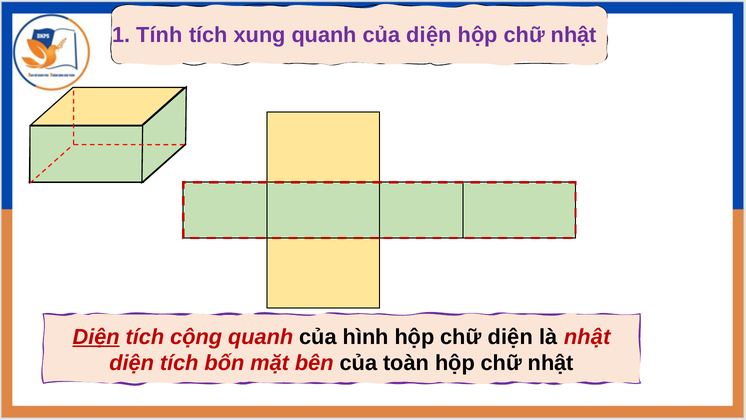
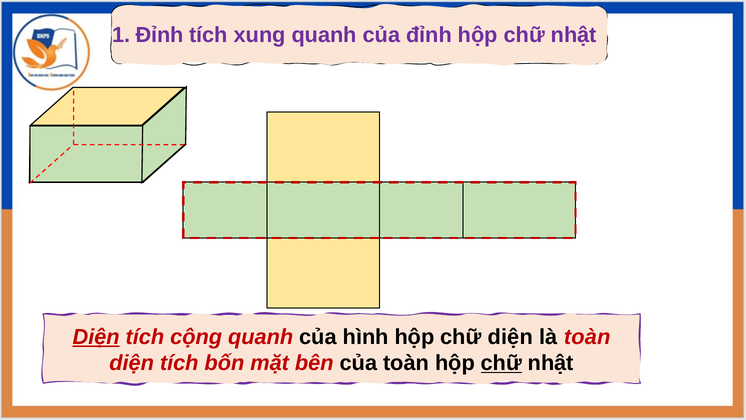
1 Tính: Tính -> Đỉnh (160, 35)
của diện: diện -> đỉnh (429, 35)
là nhật: nhật -> toàn (587, 337)
chữ underline: none -> present (501, 363)
